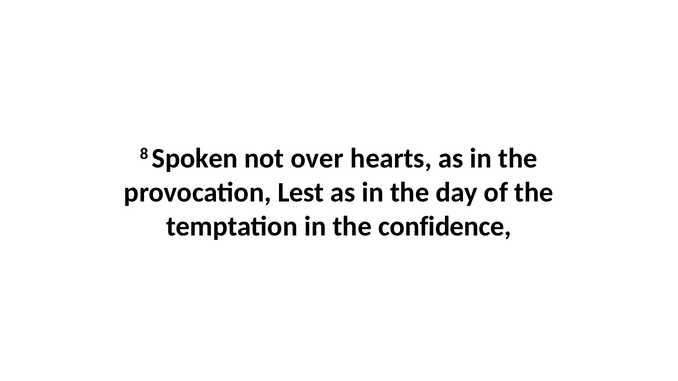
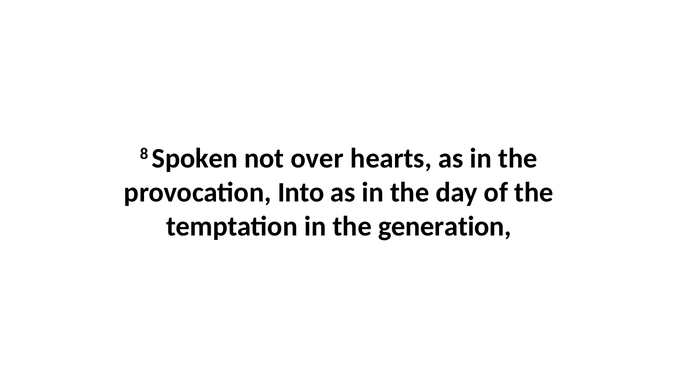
Lest: Lest -> Into (301, 193)
confidence: confidence -> generation (445, 227)
